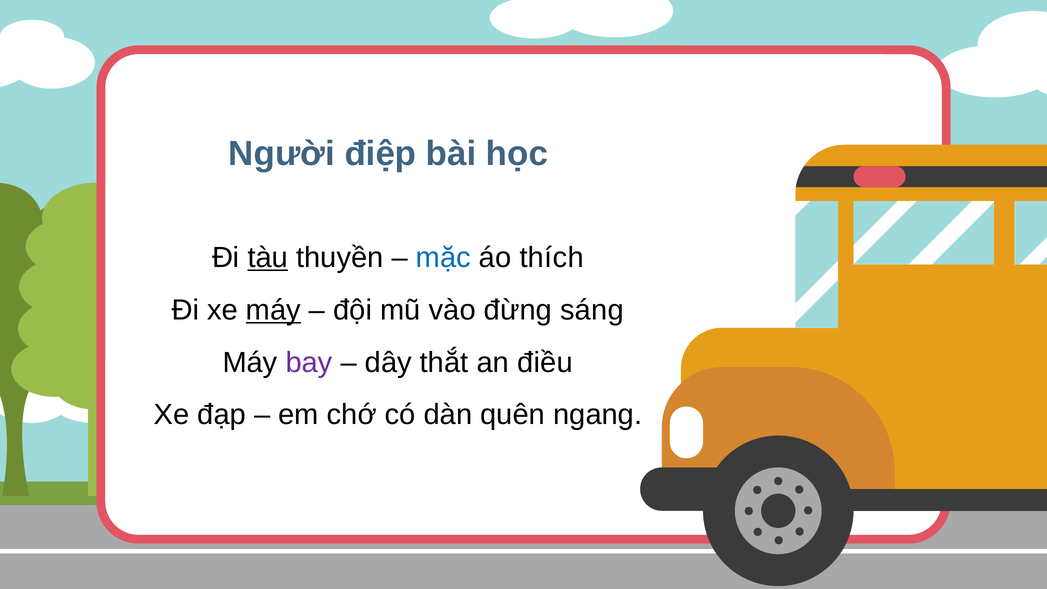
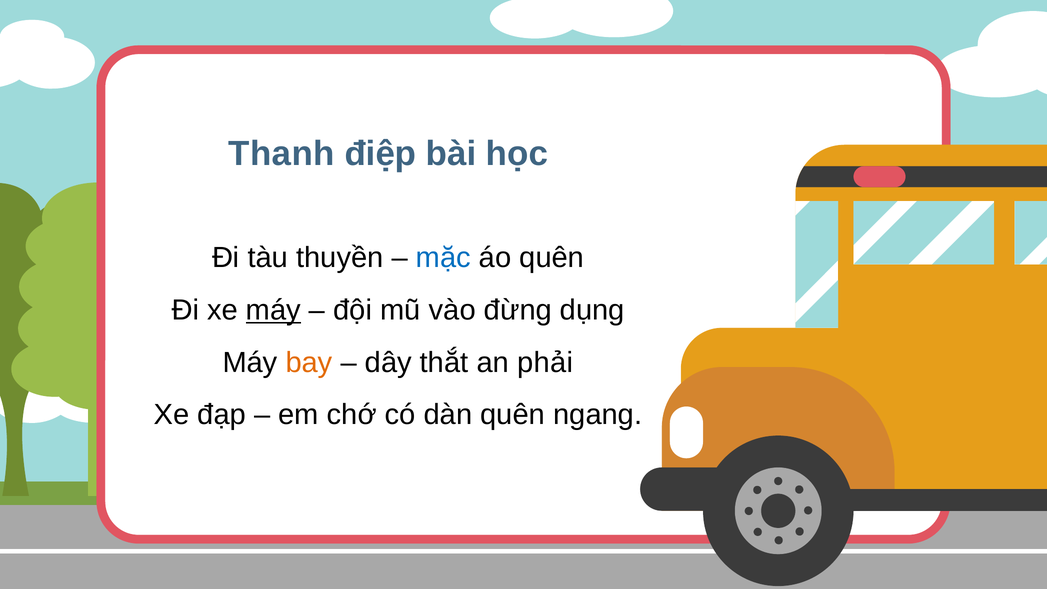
Người: Người -> Thanh (281, 154)
tàu underline: present -> none (268, 258)
áo thích: thích -> quên (552, 258)
sáng: sáng -> dụng (592, 310)
bay colour: purple -> orange (309, 362)
điều: điều -> phải (545, 362)
